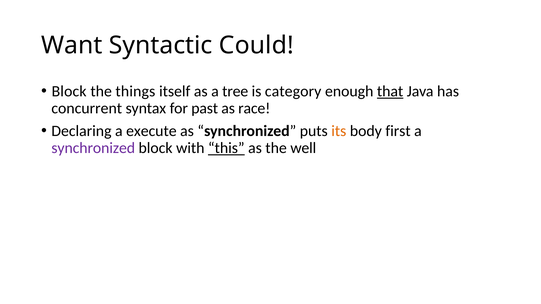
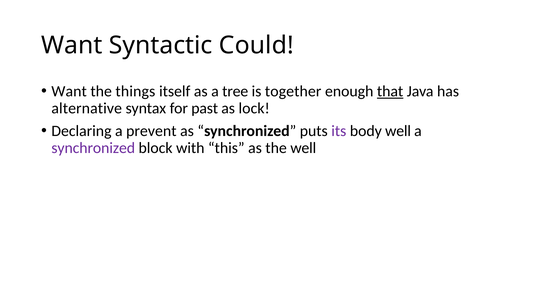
Block: Block -> Want (69, 91)
category: category -> together (293, 91)
concurrent: concurrent -> alternative (87, 109)
race: race -> lock (254, 109)
execute: execute -> prevent (151, 131)
its colour: orange -> purple (339, 131)
body first: first -> well (398, 131)
this underline: present -> none (226, 148)
